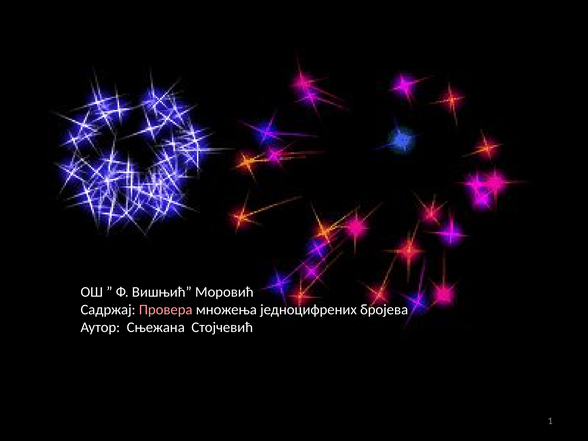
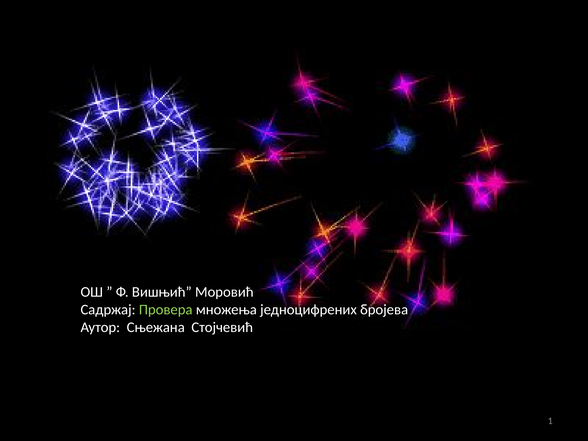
Провера colour: pink -> light green (166, 310)
